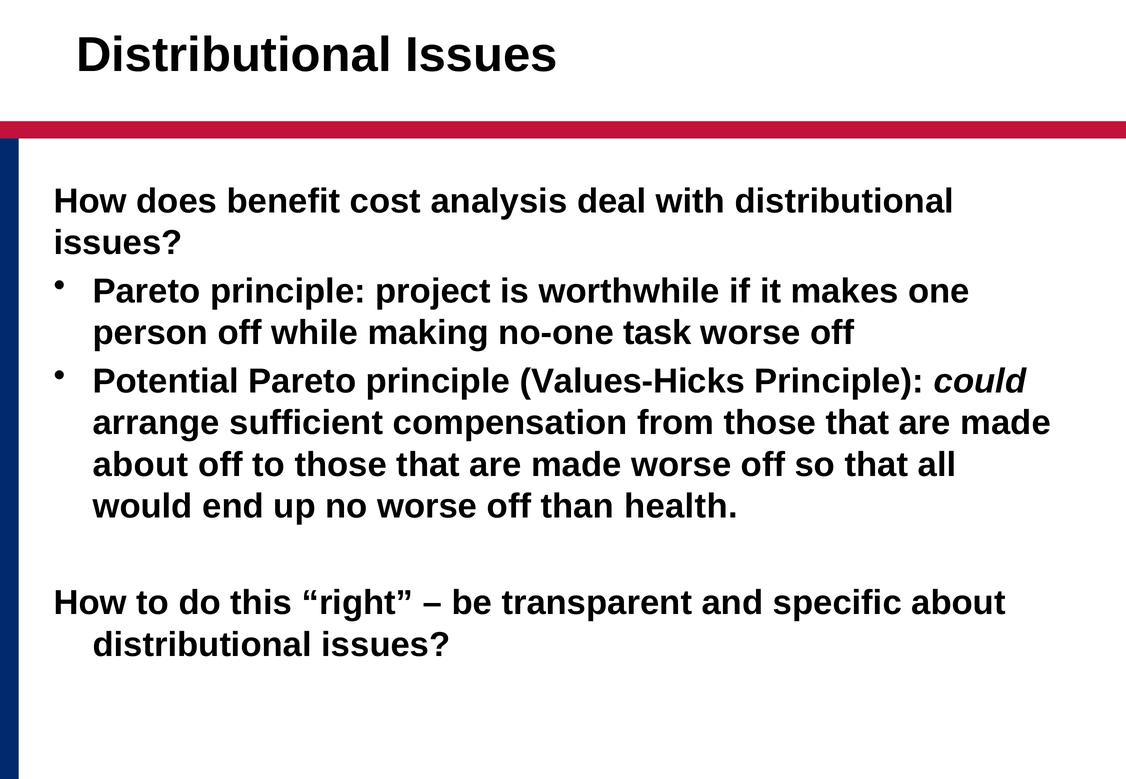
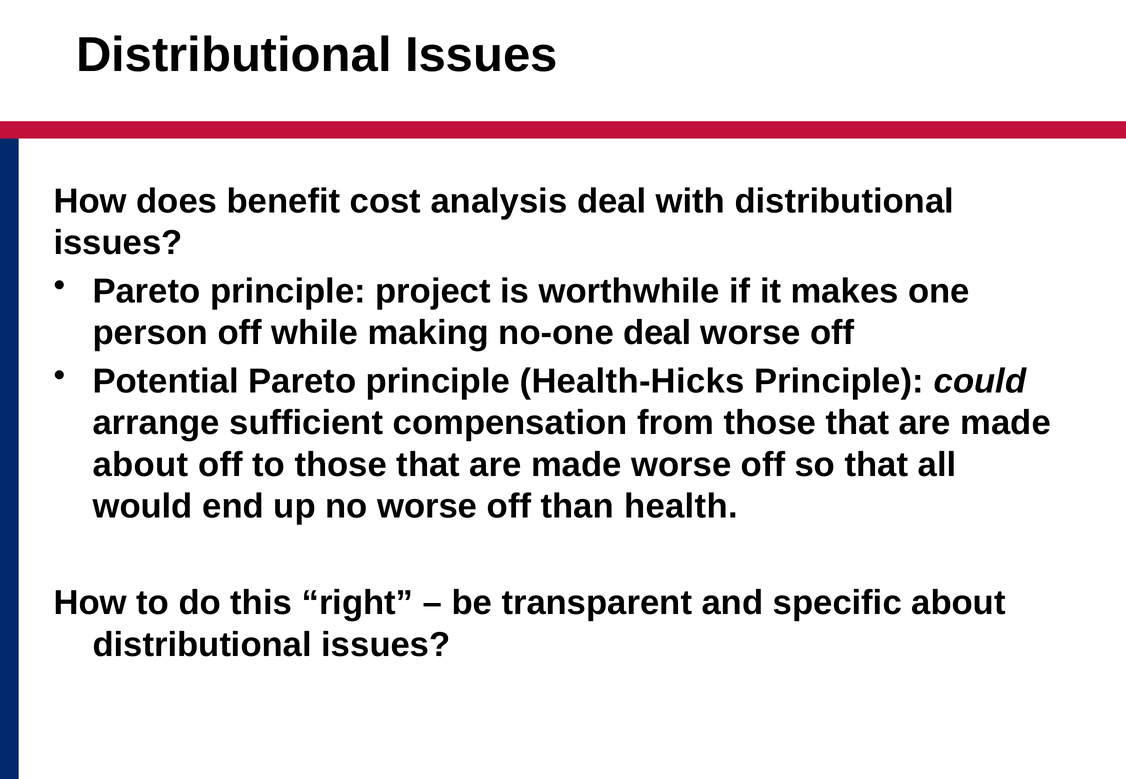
no-one task: task -> deal (657, 333)
Values-Hicks: Values-Hicks -> Health-Hicks (632, 382)
